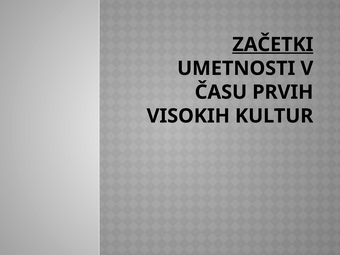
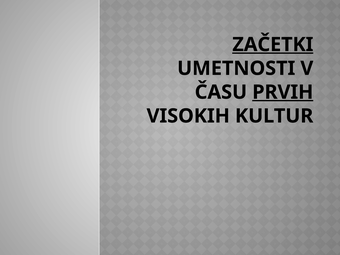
PRVIH underline: none -> present (283, 92)
